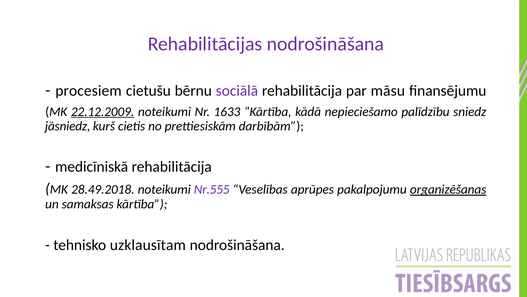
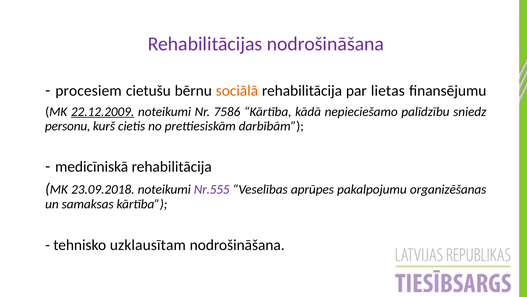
sociālā colour: purple -> orange (237, 91)
māsu: māsu -> lietas (388, 91)
1633: 1633 -> 7586 (227, 112)
jāsniedz: jāsniedz -> personu (68, 126)
28.49.2018: 28.49.2018 -> 23.09.2018 (103, 189)
organizēšanas underline: present -> none (448, 189)
